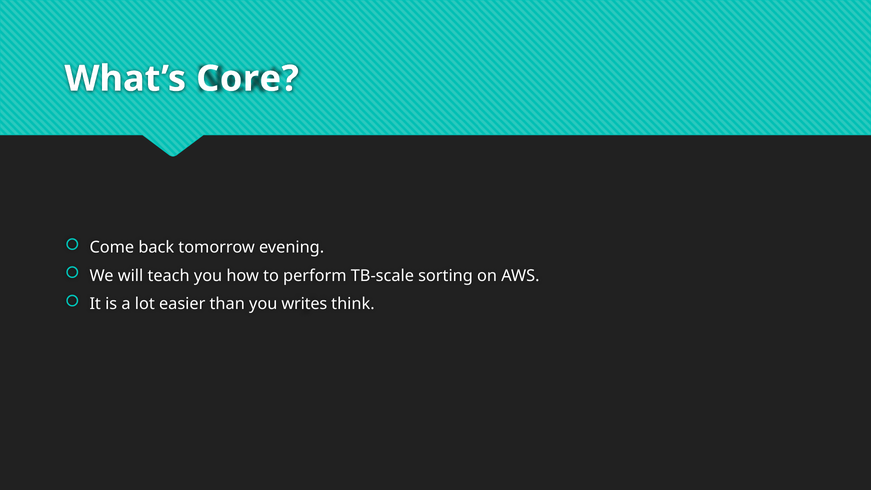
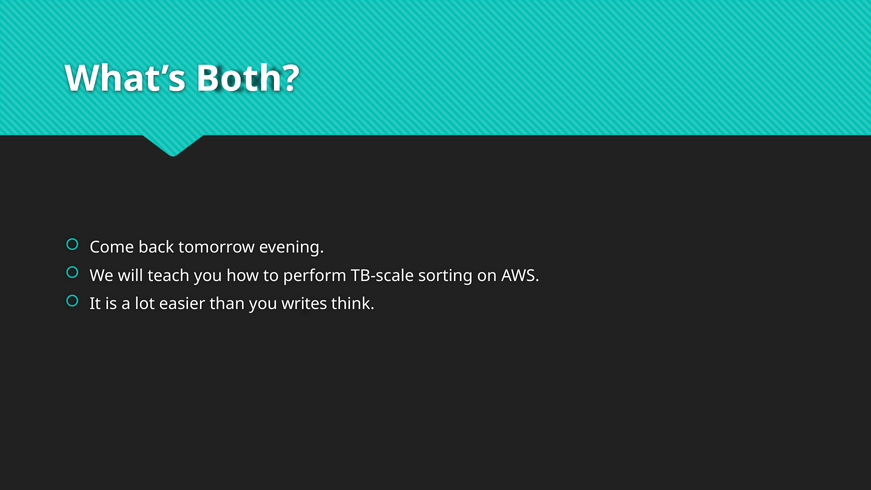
Core: Core -> Both (248, 79)
